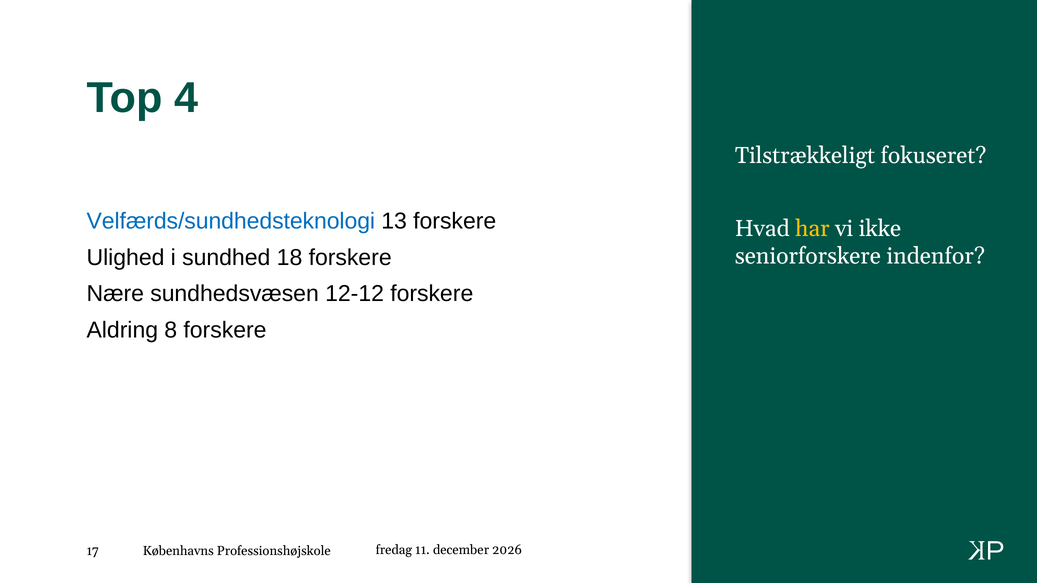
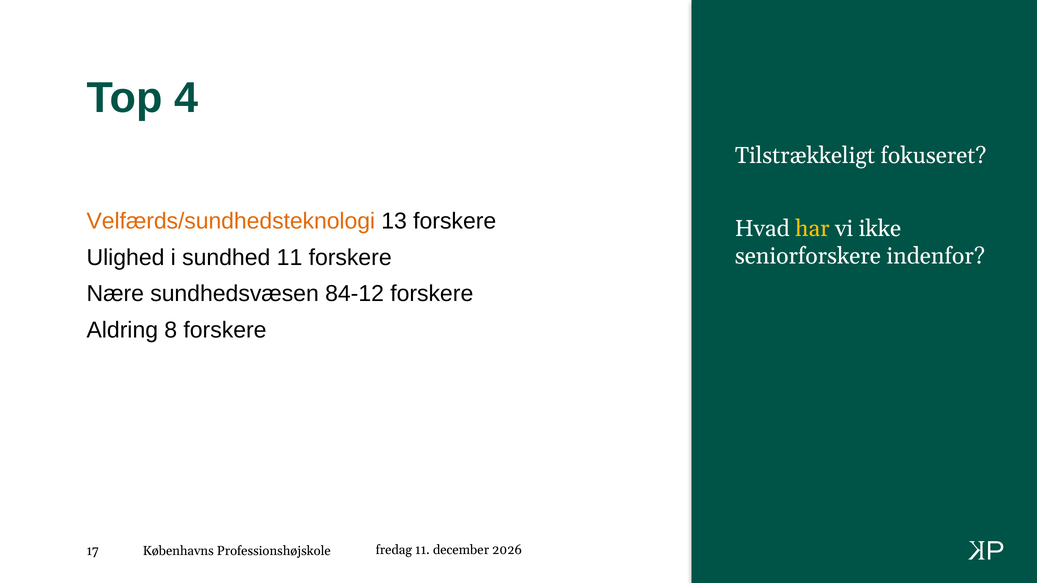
Velfærds/sundhedsteknologi colour: blue -> orange (231, 221)
sundhed 18: 18 -> 11 (290, 258)
12-12: 12-12 -> 84-12 (355, 294)
